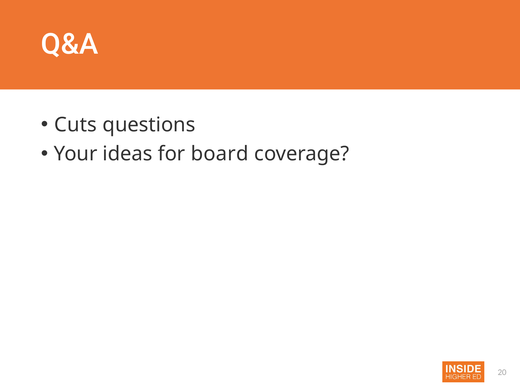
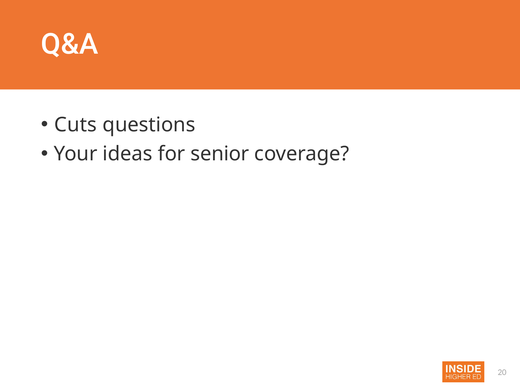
board: board -> senior (220, 154)
